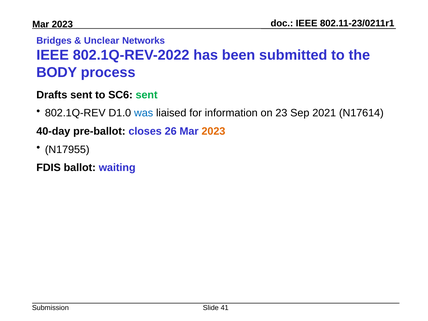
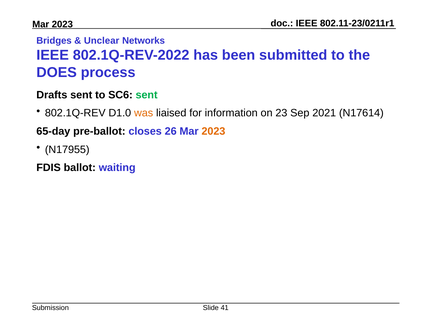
BODY: BODY -> DOES (57, 72)
was colour: blue -> orange (144, 113)
40-day: 40-day -> 65-day (53, 131)
